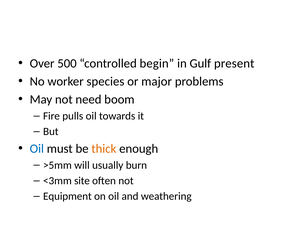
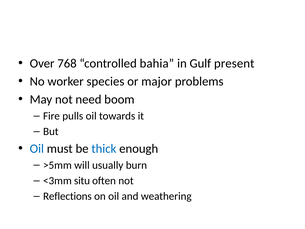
500: 500 -> 768 (67, 63)
begin: begin -> bahia (157, 63)
thick colour: orange -> blue (104, 148)
site: site -> situ (82, 181)
Equipment: Equipment -> Reflections (67, 196)
